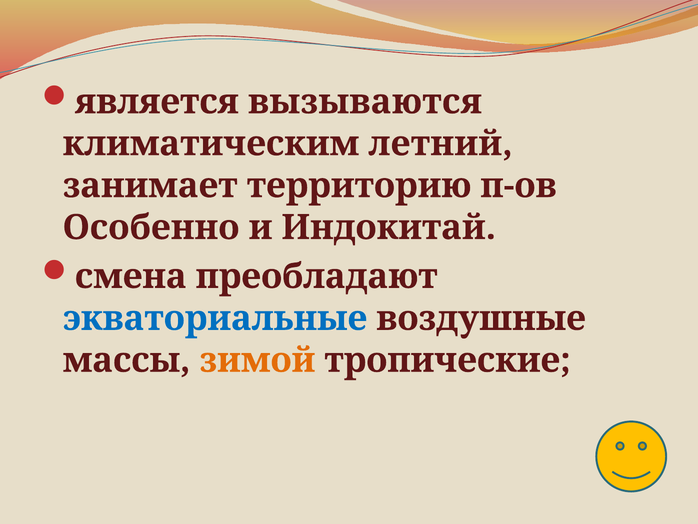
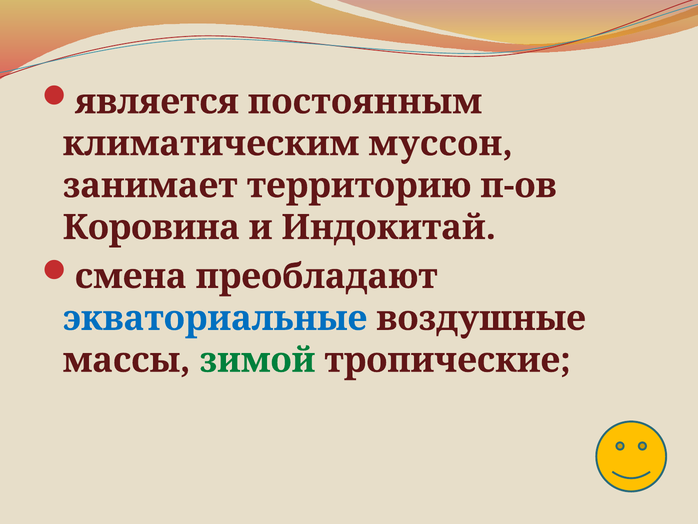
вызываются: вызываются -> постоянным (365, 102)
летний: летний -> муссон (441, 144)
Особенно: Особенно -> Коровина (151, 227)
зимой colour: orange -> green (257, 360)
